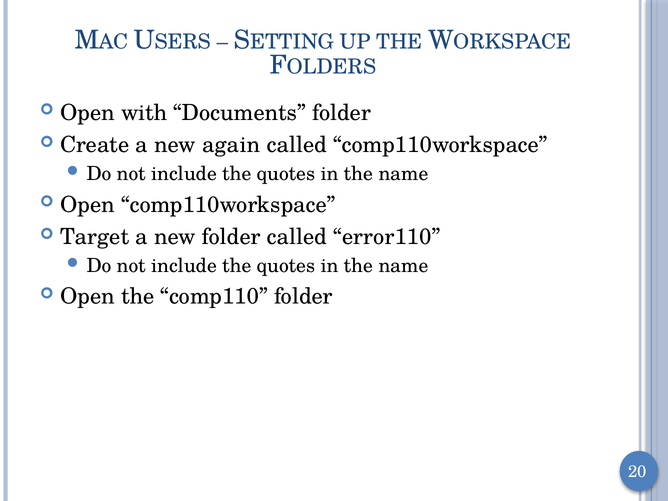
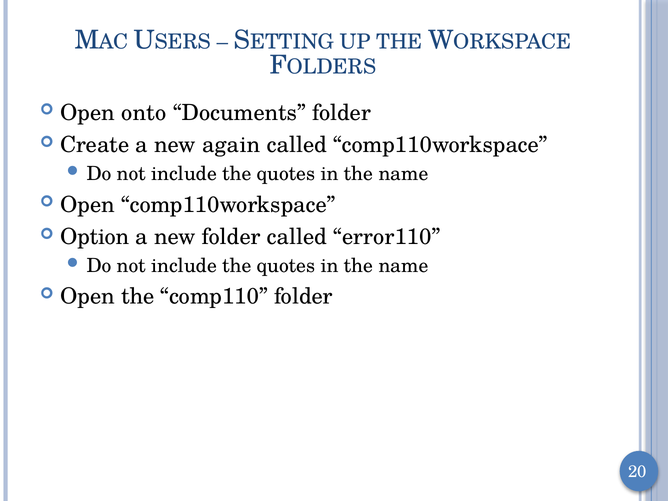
with: with -> onto (144, 113)
Target: Target -> Option (95, 237)
